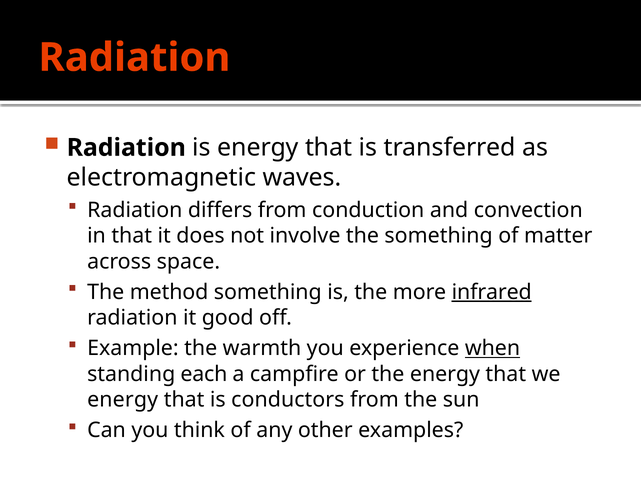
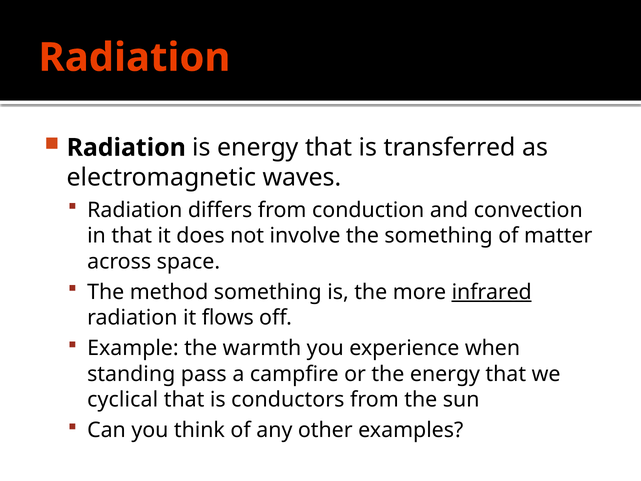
good: good -> flows (228, 318)
when underline: present -> none (493, 348)
each: each -> pass (204, 374)
energy: energy -> cyclical (123, 400)
